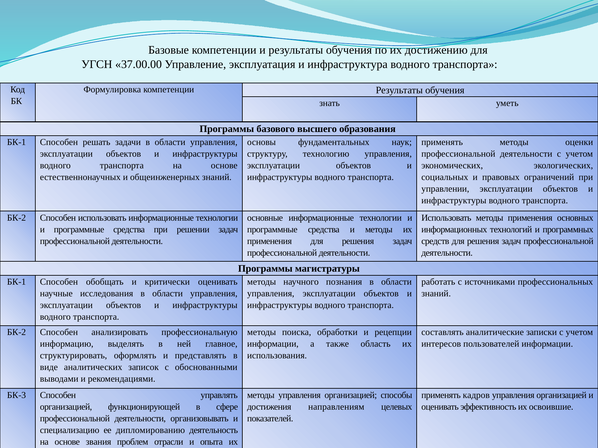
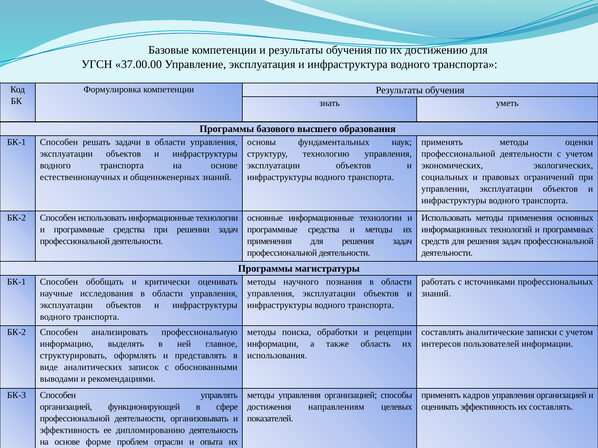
их освоившие: освоившие -> составлять (551, 407)
специализацию: специализацию -> эффективность (70, 431)
звания: звания -> форме (98, 442)
